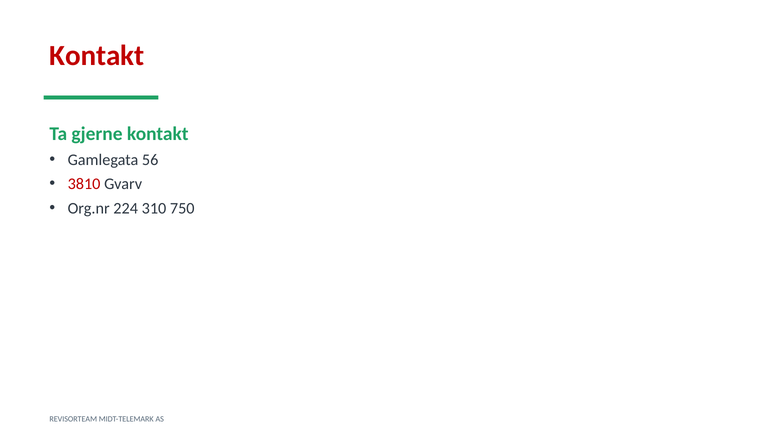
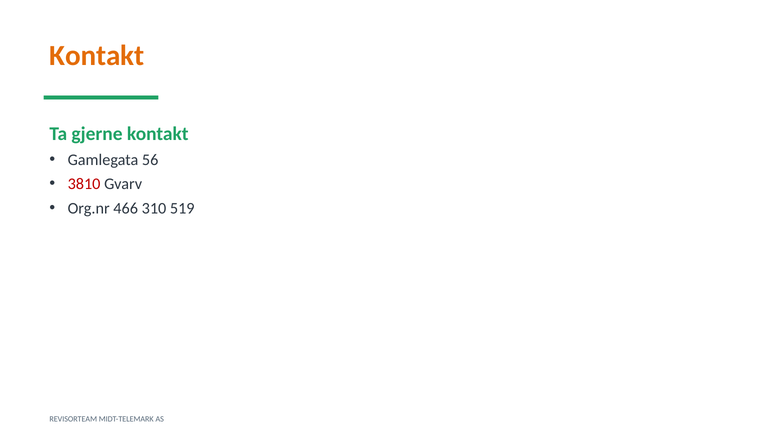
Kontakt colour: red -> orange (97, 55)
224: 224 -> 466 (126, 208)
750: 750 -> 519 (182, 208)
